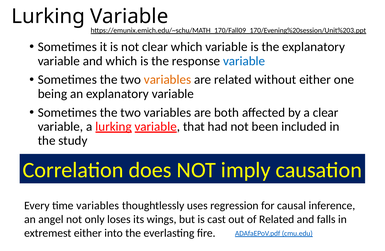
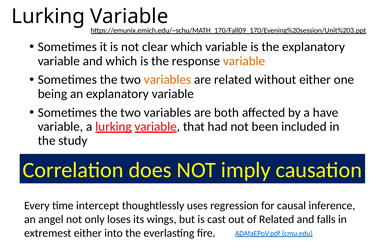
variable colour: blue -> orange (244, 61)
a clear: clear -> have (326, 113)
time variables: variables -> intercept (98, 206)
